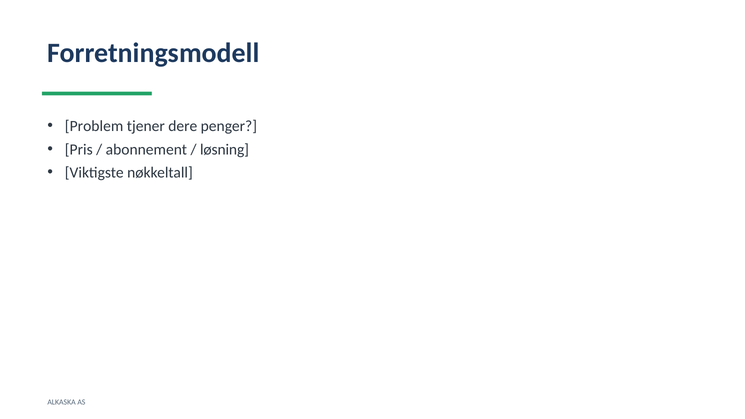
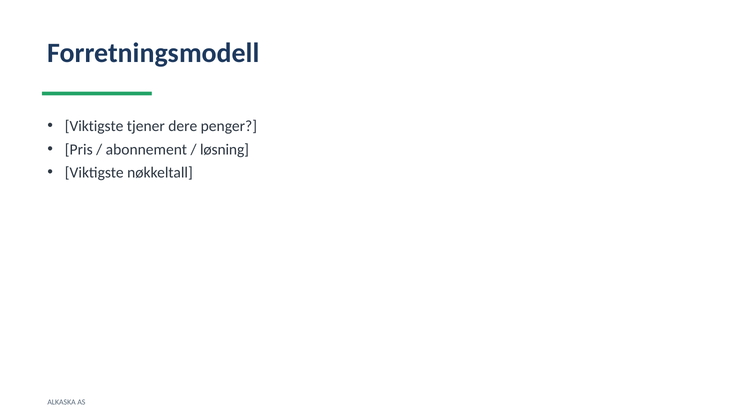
Problem: Problem -> Viktigste (94, 126)
